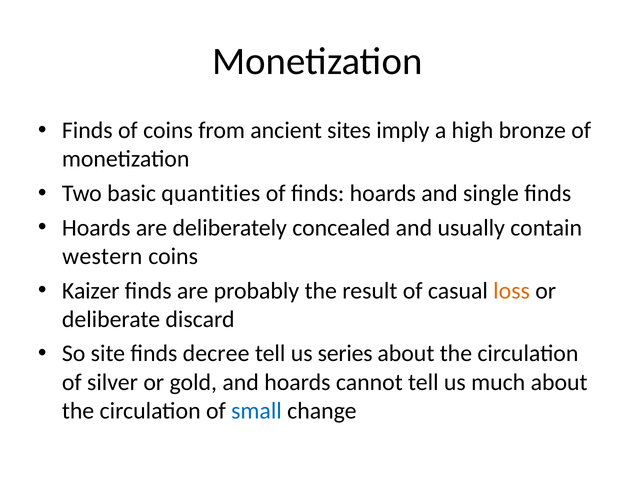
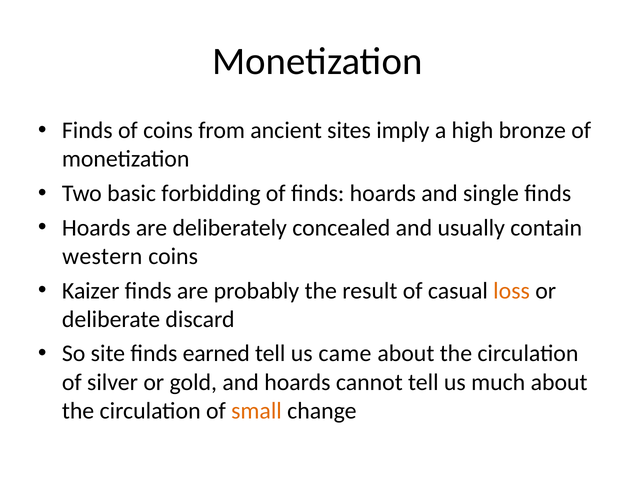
quantities: quantities -> forbidding (211, 193)
decree: decree -> earned (216, 353)
series: series -> came (345, 353)
small colour: blue -> orange (256, 410)
